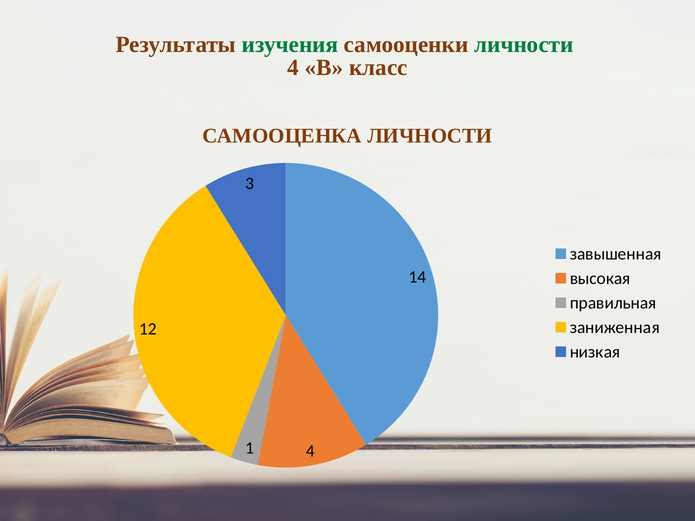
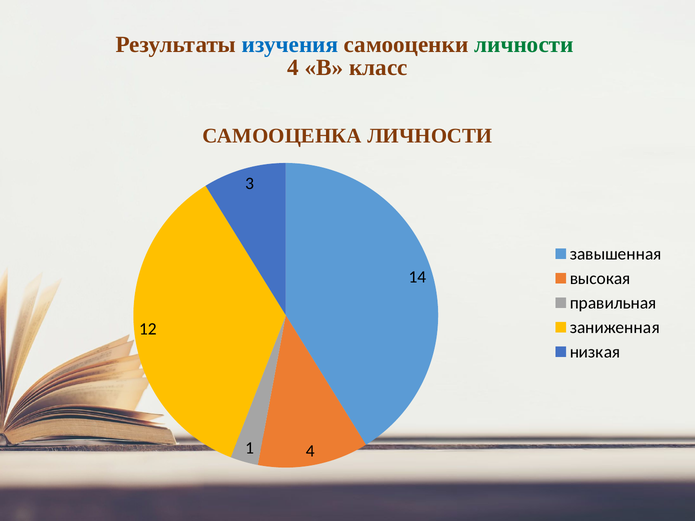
изучения colour: green -> blue (290, 45)
